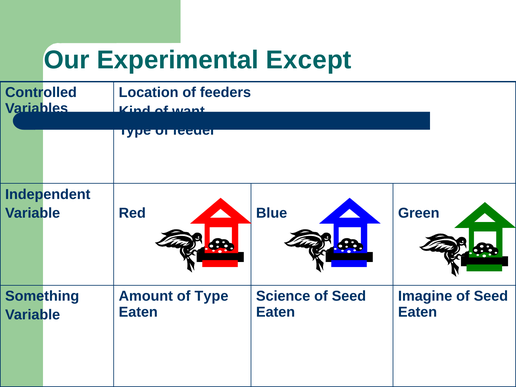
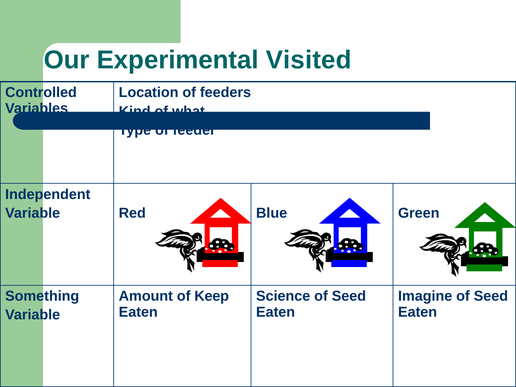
Except: Except -> Visited (309, 60)
want: want -> what (188, 111)
of Type: Type -> Keep (212, 296)
